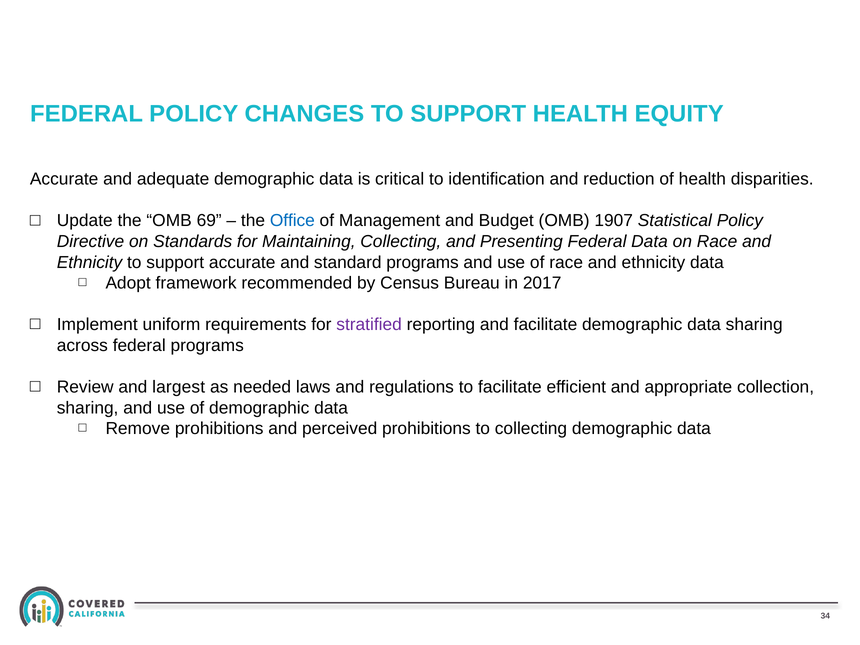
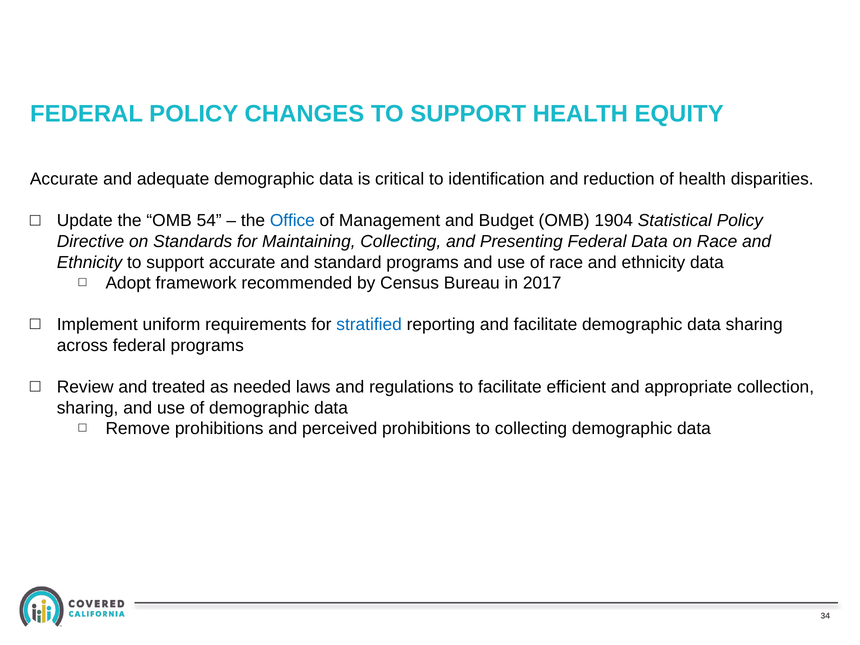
69: 69 -> 54 (209, 221)
1907: 1907 -> 1904 (614, 221)
stratified colour: purple -> blue (369, 325)
largest: largest -> treated (179, 387)
